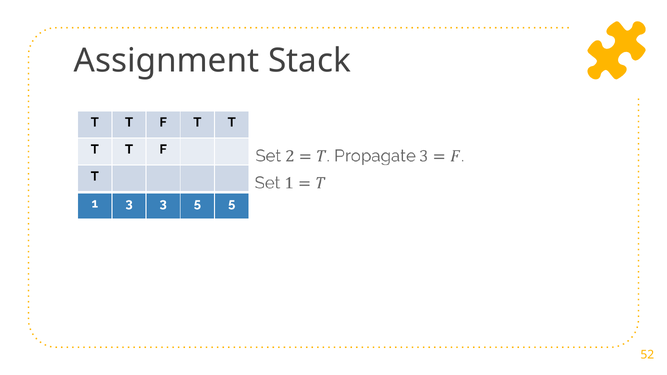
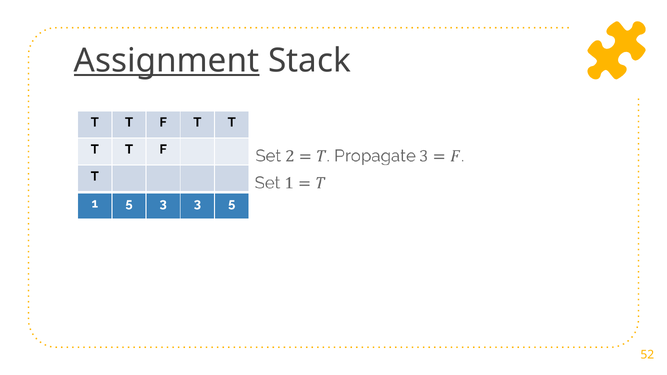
Assignment underline: none -> present (167, 61)
1 3: 3 -> 5 (129, 203)
3 5: 5 -> 3 (197, 203)
